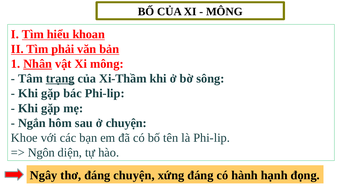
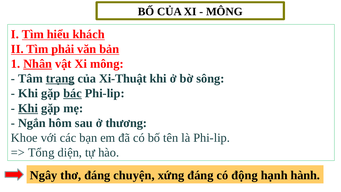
khoan: khoan -> khách (89, 34)
Xi-Thầm: Xi-Thầm -> Xi-Thuật (123, 79)
bác underline: none -> present (73, 93)
Khi underline: none -> present (28, 108)
ở chuyện: chuyện -> thương (126, 123)
Ngôn: Ngôn -> Tổng (41, 152)
hành: hành -> động (244, 175)
đọng: đọng -> hành (305, 175)
